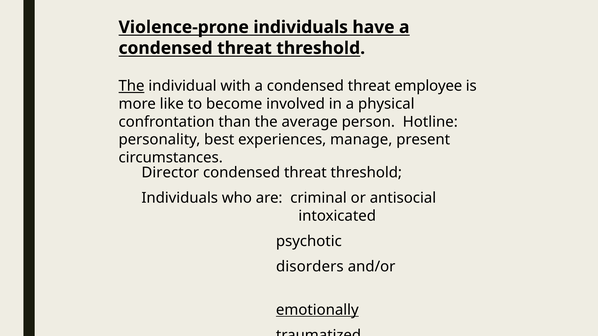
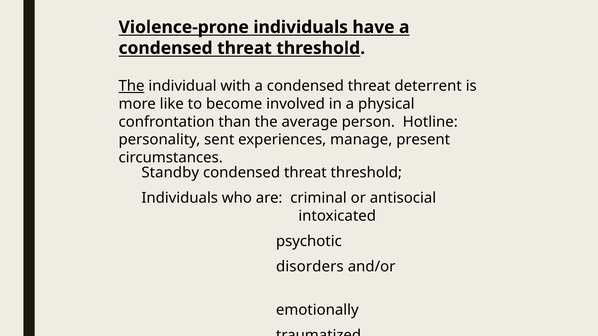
employee: employee -> deterrent (428, 86)
best: best -> sent (219, 140)
Director: Director -> Standby (170, 173)
emotionally underline: present -> none (317, 310)
